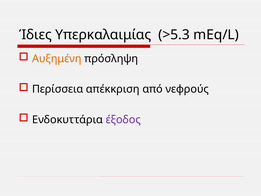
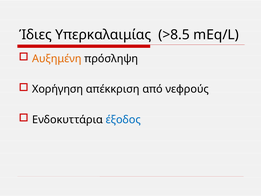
>5.3: >5.3 -> >8.5 (174, 35)
Περίσσεια: Περίσσεια -> Χορήγηση (58, 89)
έξοδος colour: purple -> blue (123, 120)
